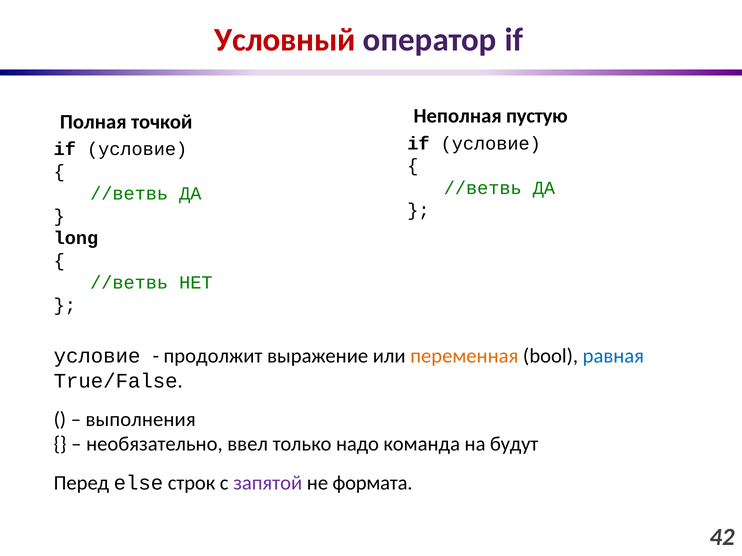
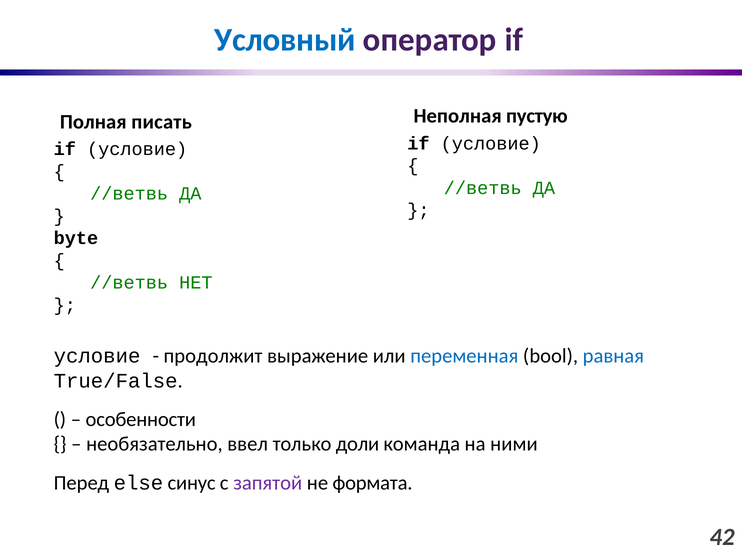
Условный colour: red -> blue (285, 40)
точкой: точкой -> писать (162, 122)
long: long -> byte (76, 238)
переменная colour: orange -> blue (464, 357)
выполнения: выполнения -> особенности (141, 420)
надо: надо -> доли (358, 444)
будут: будут -> ними (514, 444)
строк: строк -> синус (192, 484)
